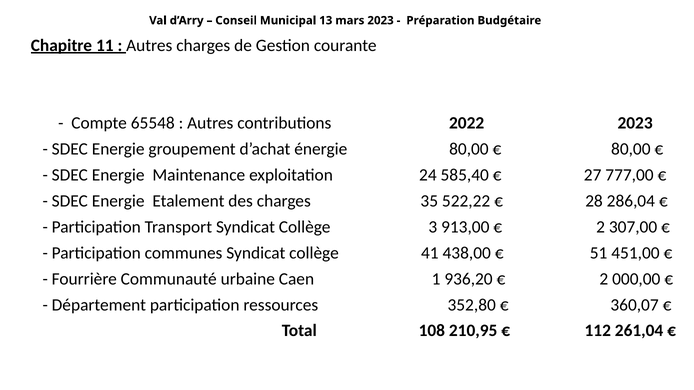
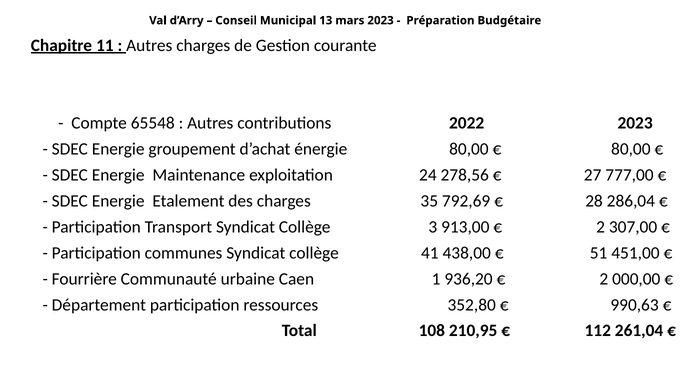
585,40: 585,40 -> 278,56 (465, 175)
522,22: 522,22 -> 792,69 (466, 201)
360,07: 360,07 -> 990,63 (635, 305)
